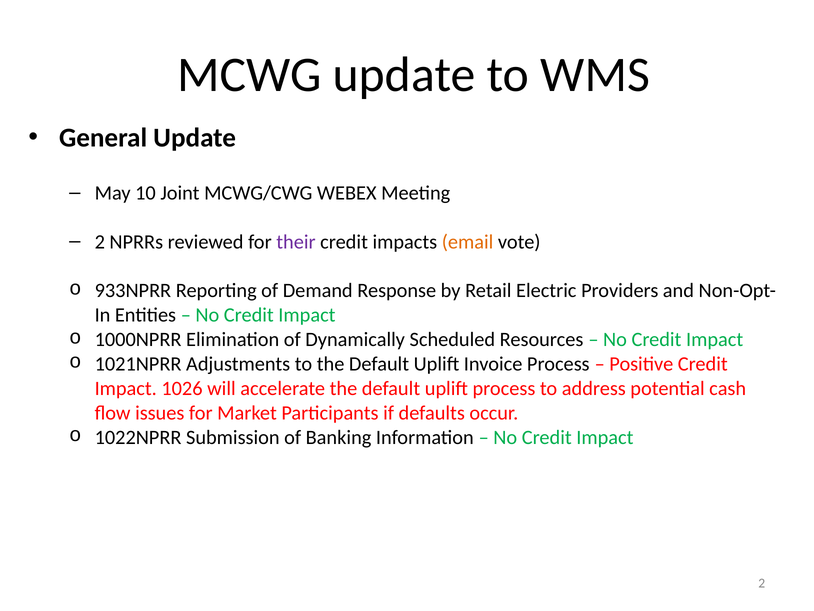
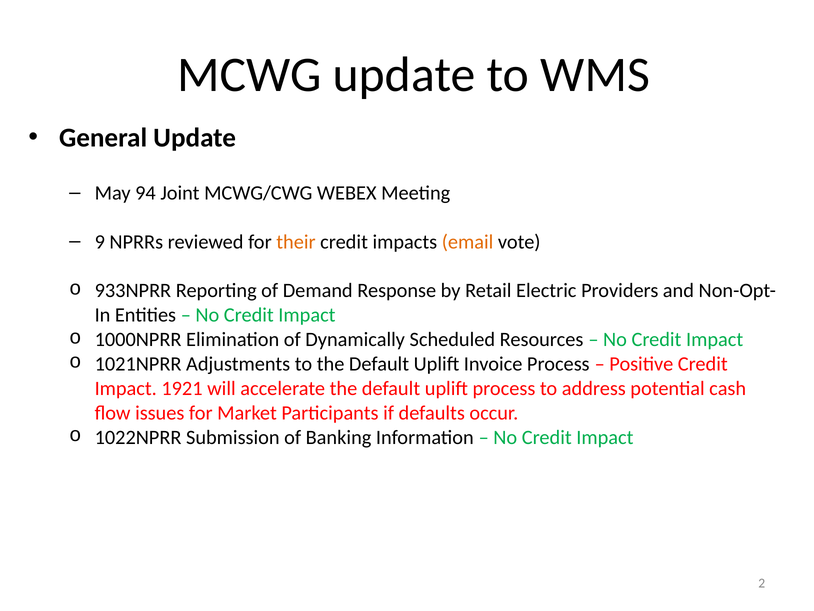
10: 10 -> 94 (145, 193)
2: 2 -> 9 (100, 242)
their colour: purple -> orange (296, 242)
1026: 1026 -> 1921 (182, 388)
